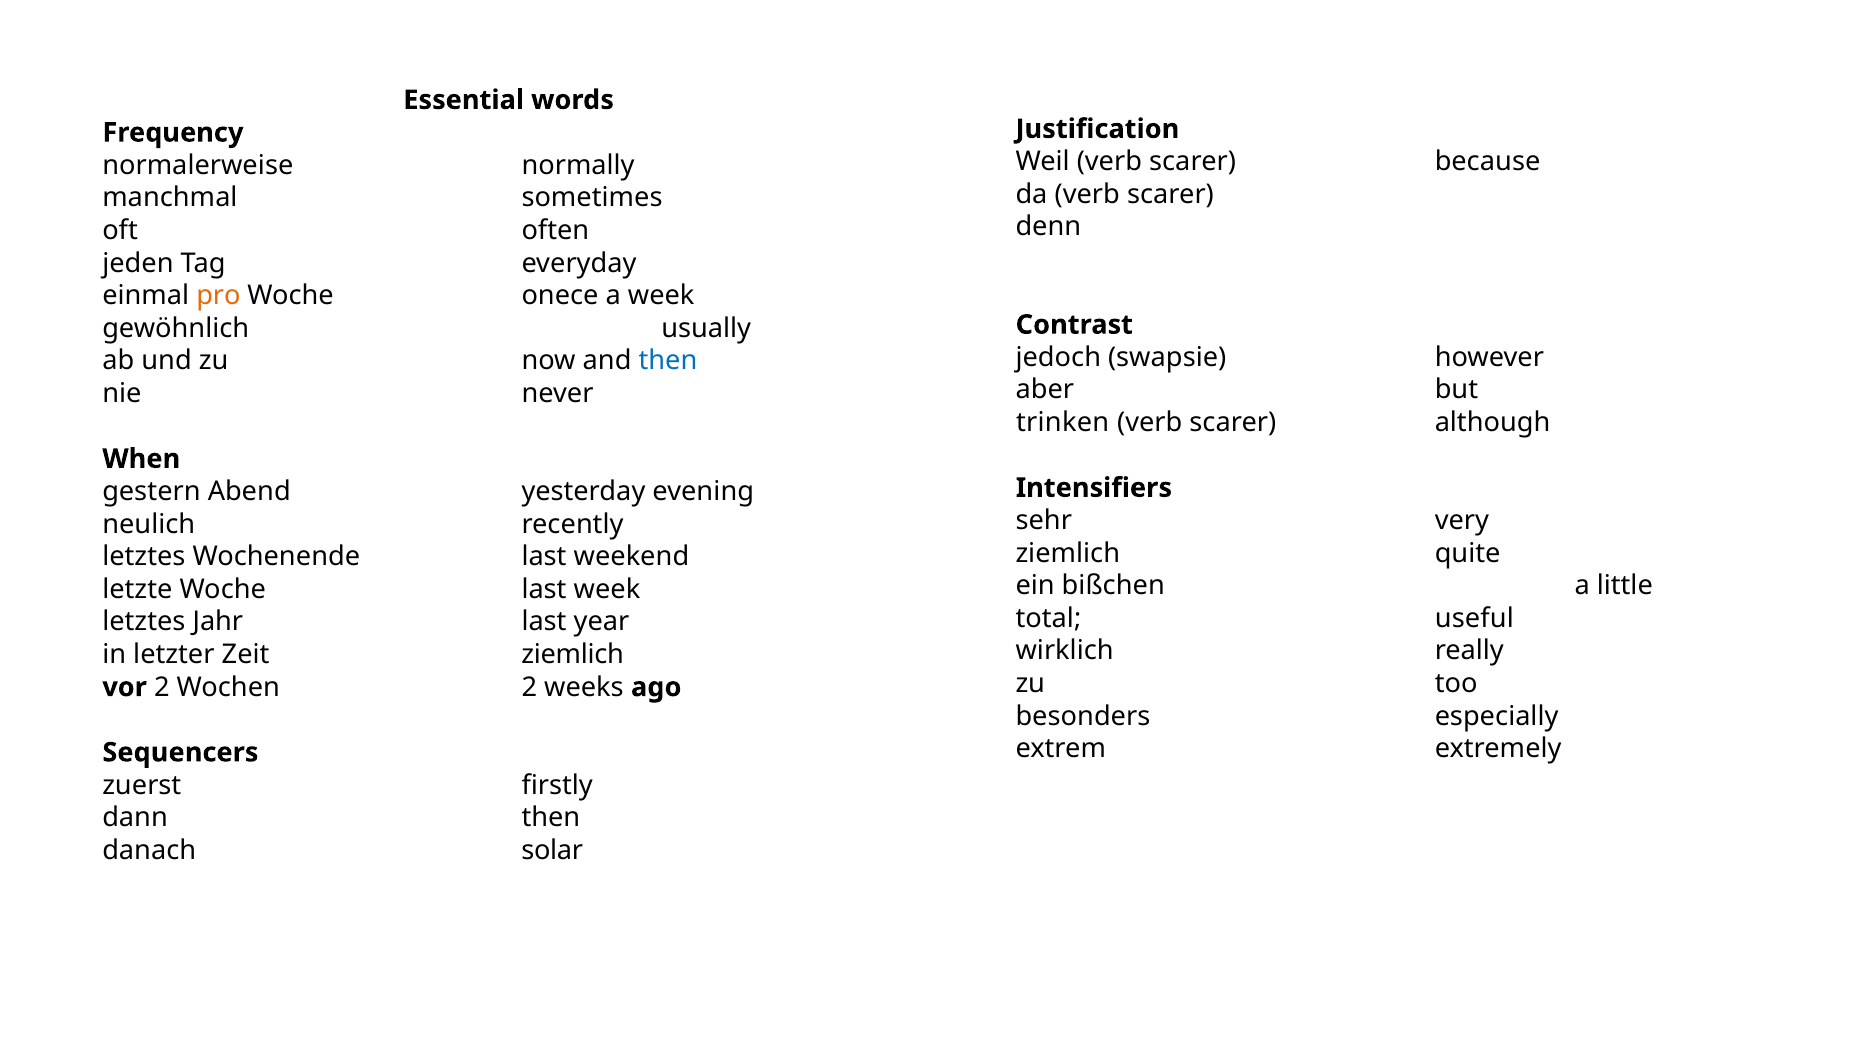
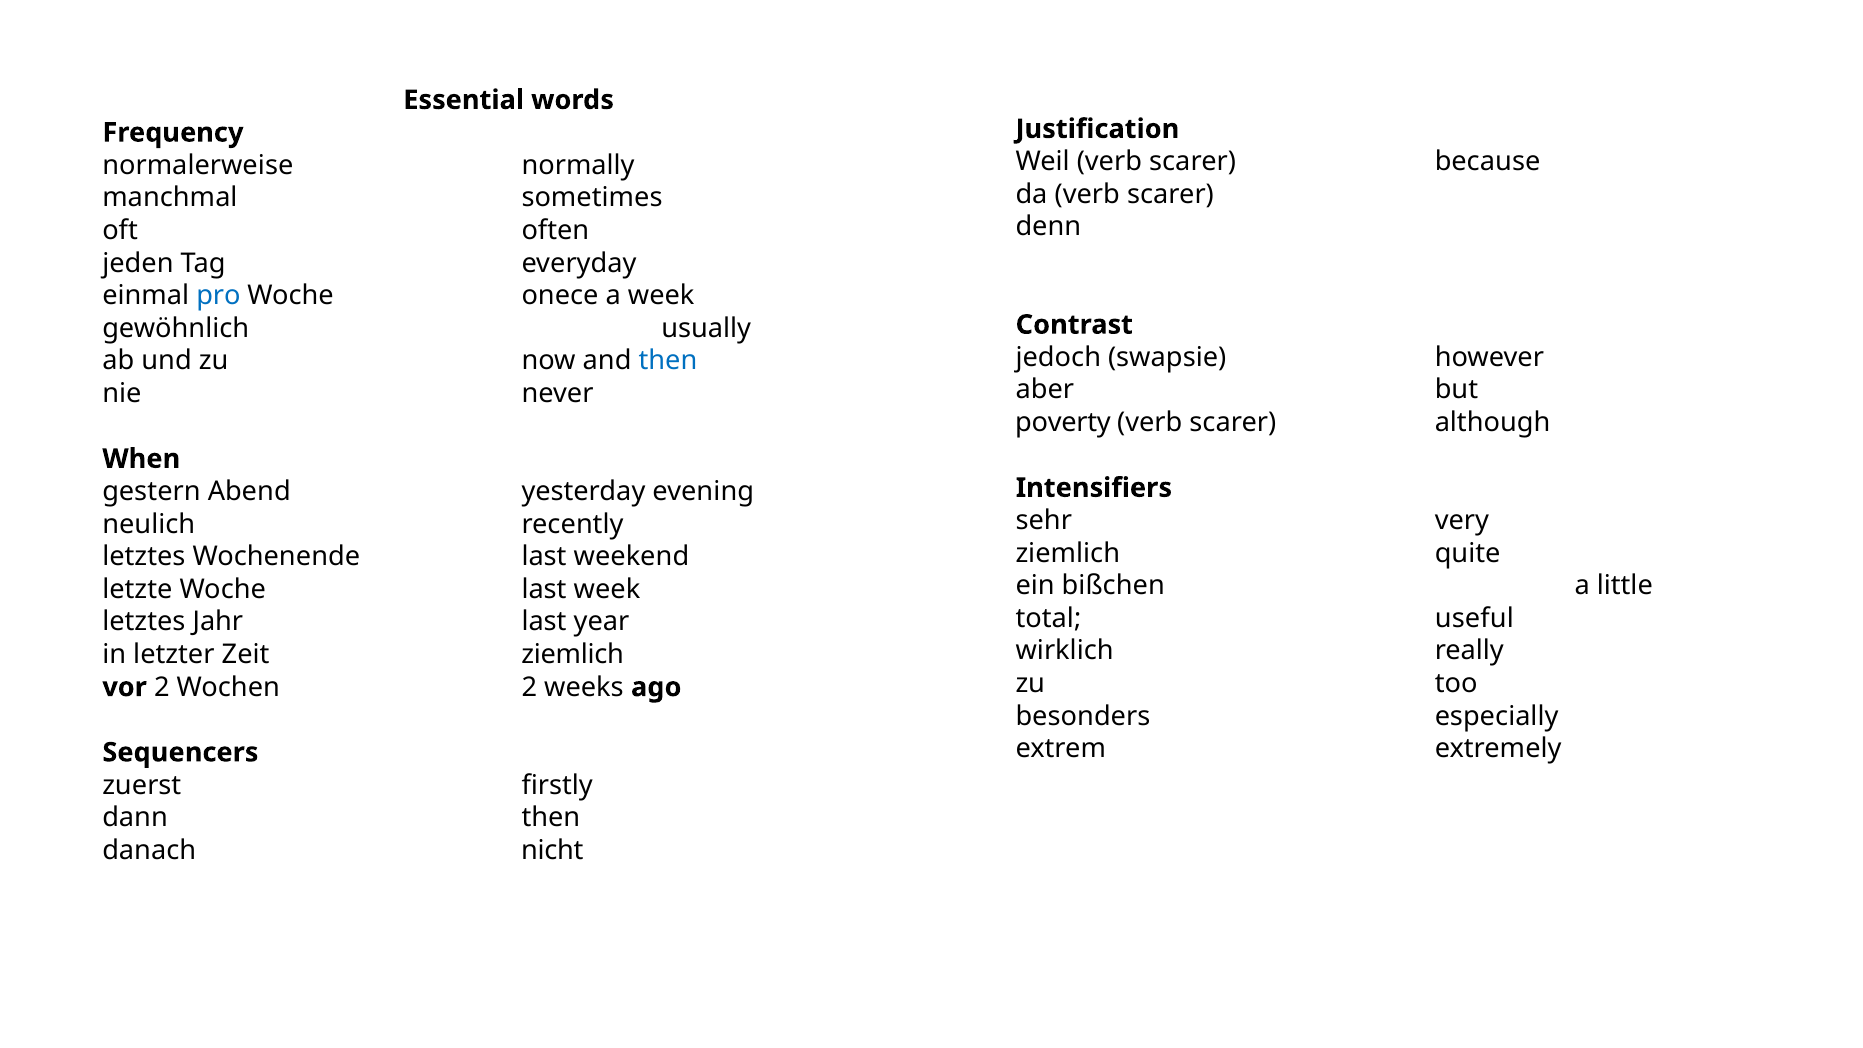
pro colour: orange -> blue (218, 296)
trinken: trinken -> poverty (1063, 423)
solar: solar -> nicht (552, 850)
